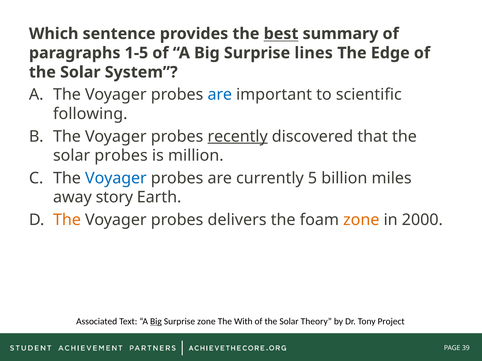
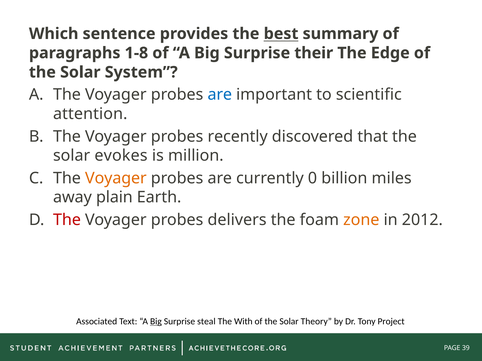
1-5: 1-5 -> 1-8 (136, 53)
lines: lines -> their (314, 53)
following: following -> attention (90, 114)
recently underline: present -> none (238, 137)
solar probes: probes -> evokes (121, 156)
Voyager colour: blue -> orange (116, 178)
5: 5 -> 0 (312, 178)
story: story -> plain (114, 198)
The colour: orange -> red (67, 220)
2000: 2000 -> 2012 (422, 220)
Surprise zone: zone -> steal (206, 322)
